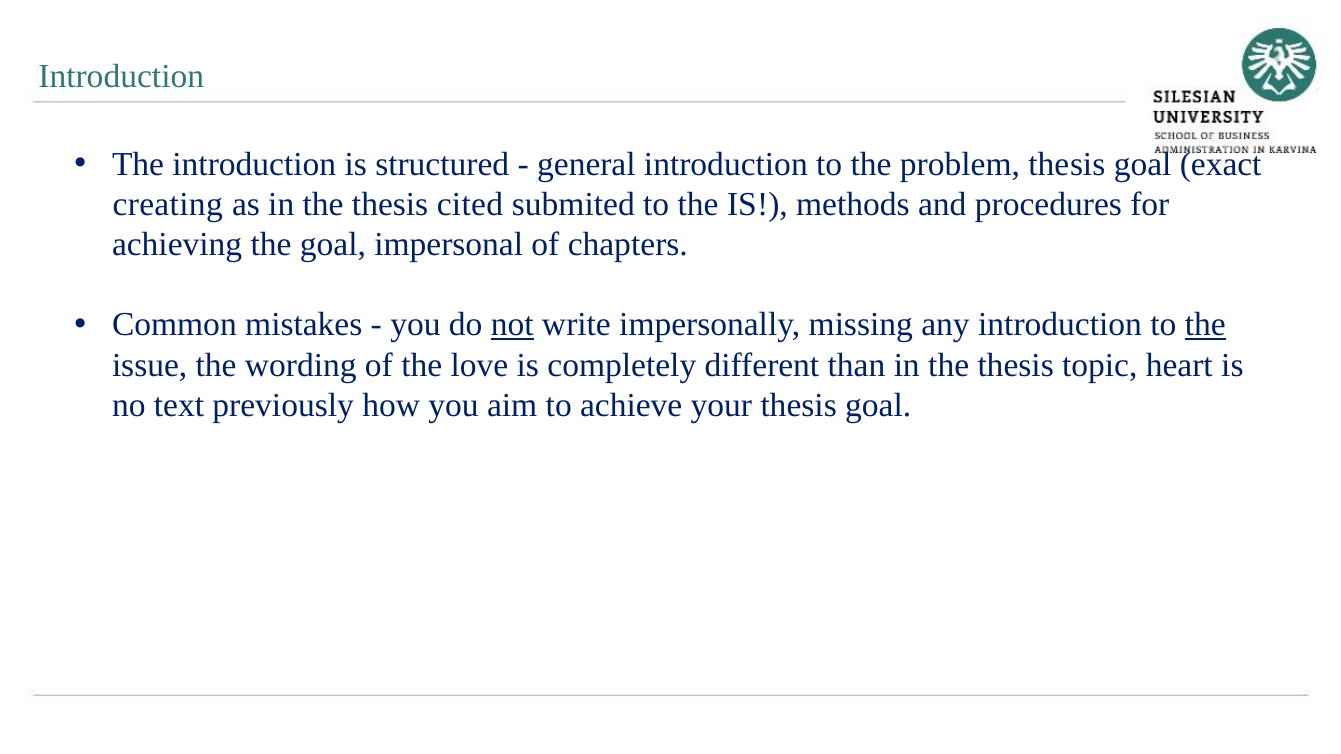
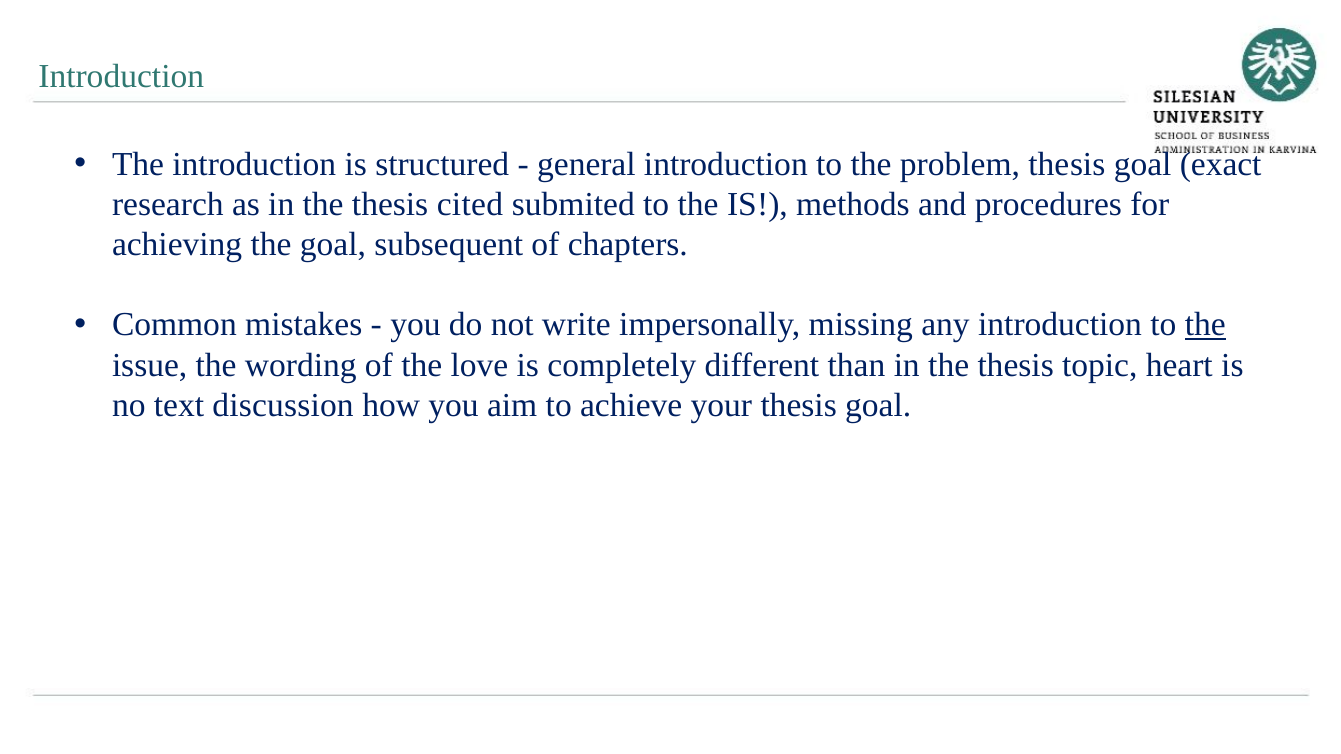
creating: creating -> research (168, 204)
impersonal: impersonal -> subsequent (449, 245)
not underline: present -> none (512, 325)
previously: previously -> discussion (283, 406)
